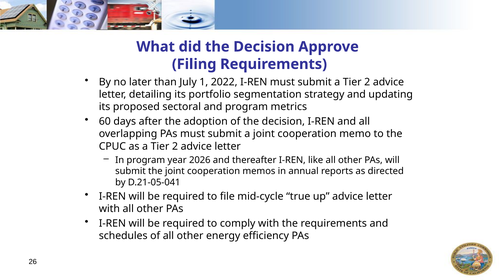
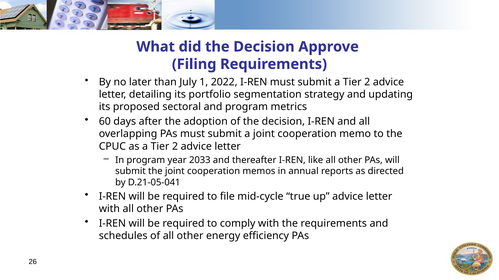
2026: 2026 -> 2033 (200, 160)
